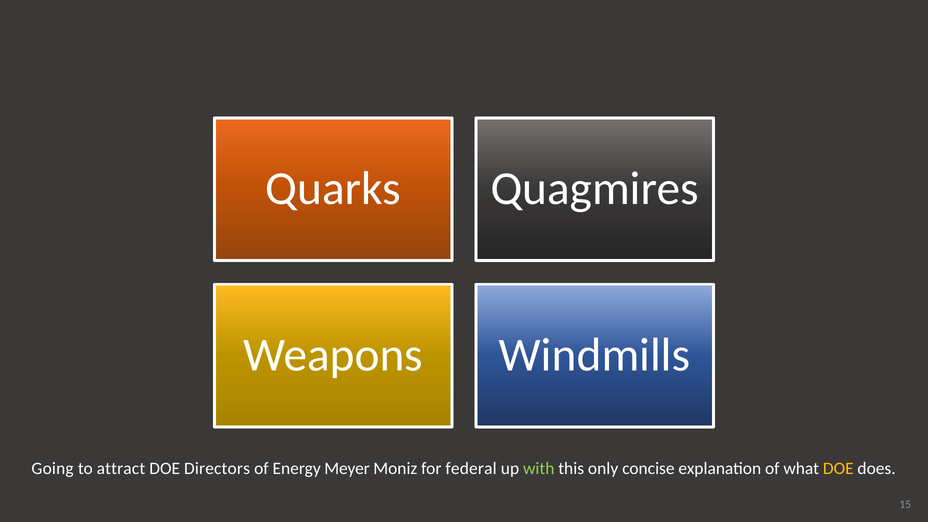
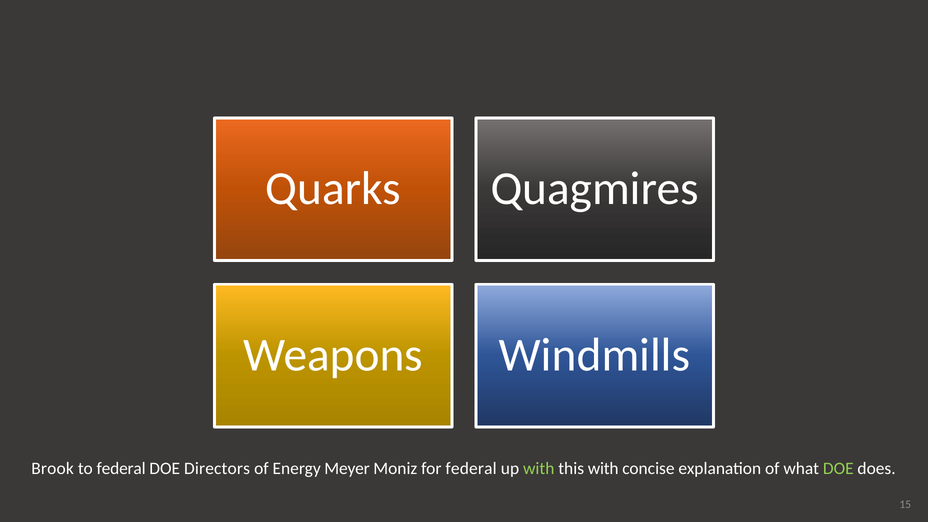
Going: Going -> Brook (53, 468)
to attract: attract -> federal (121, 468)
this only: only -> with (603, 468)
DOE colour: yellow -> light green (838, 468)
